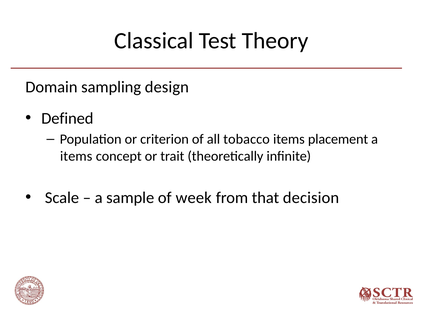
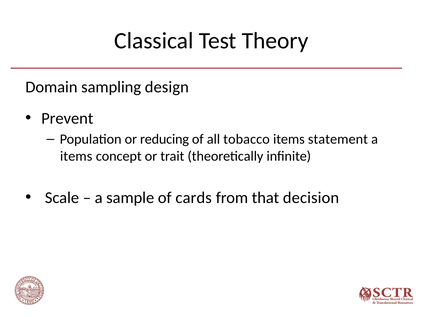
Defined: Defined -> Prevent (67, 118)
criterion: criterion -> reducing (165, 139)
placement: placement -> statement (338, 139)
week: week -> cards (194, 198)
